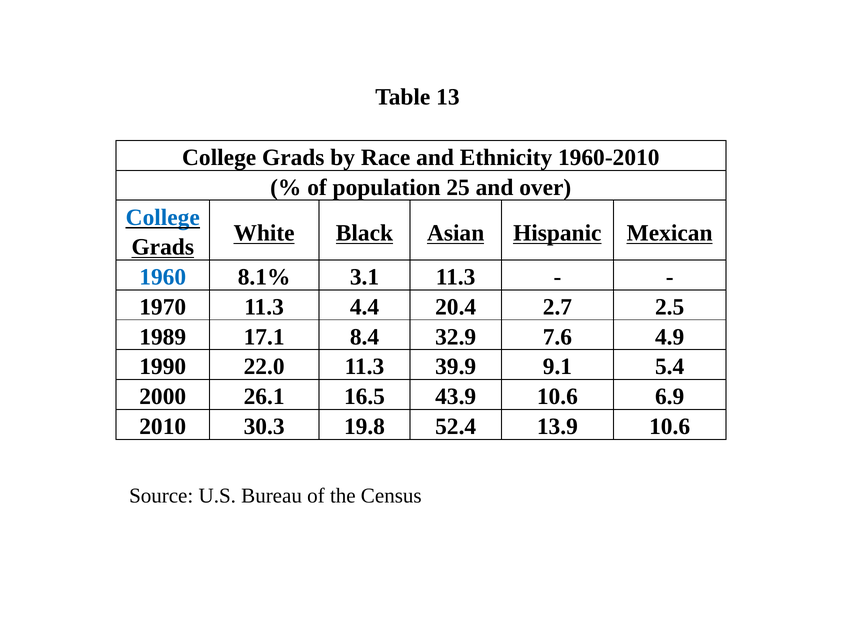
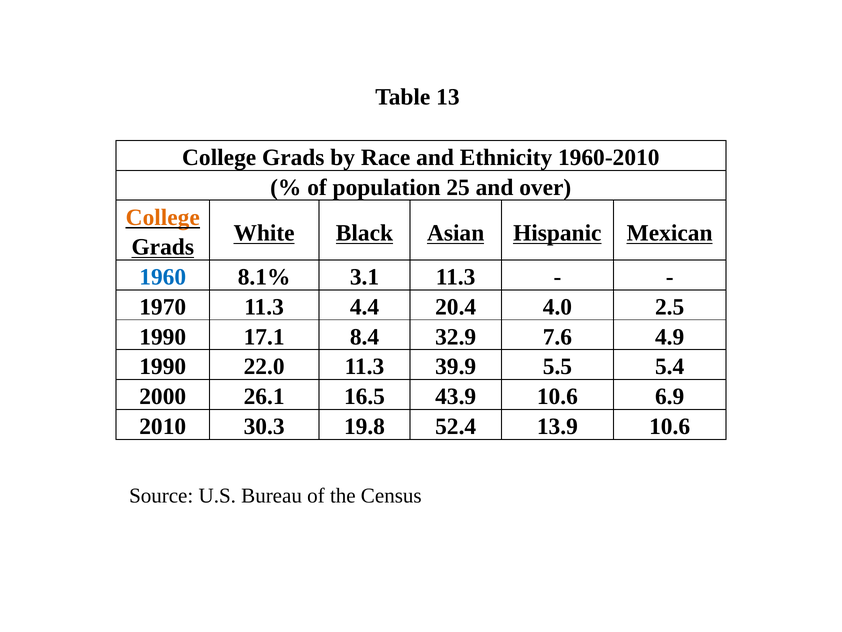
College colour: blue -> orange (163, 217)
2.7: 2.7 -> 4.0 (557, 307)
1989: 1989 -> 1990 (163, 337)
9.1: 9.1 -> 5.5 (557, 366)
